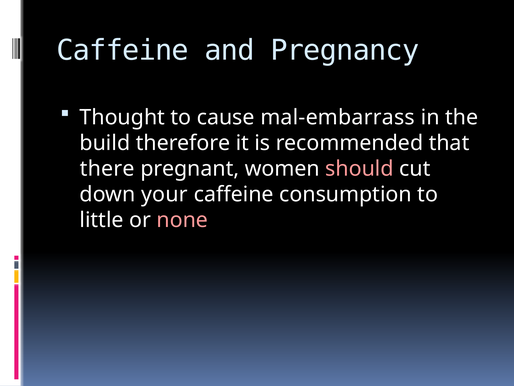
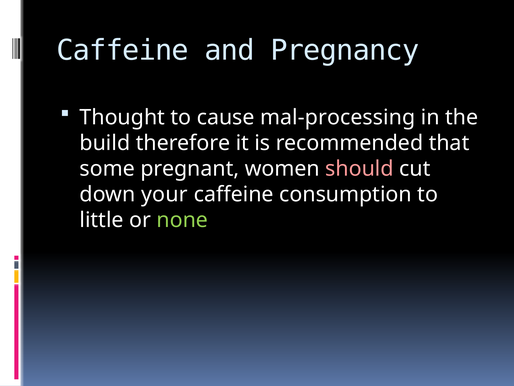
mal-embarrass: mal-embarrass -> mal-processing (338, 117)
there: there -> some (107, 169)
none colour: pink -> light green (182, 220)
